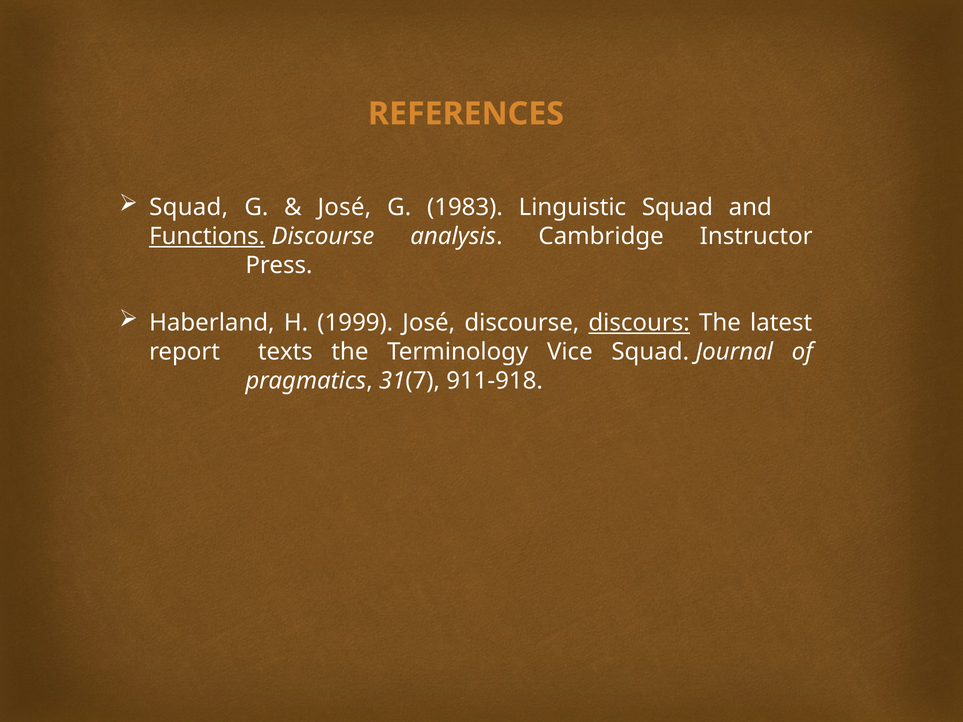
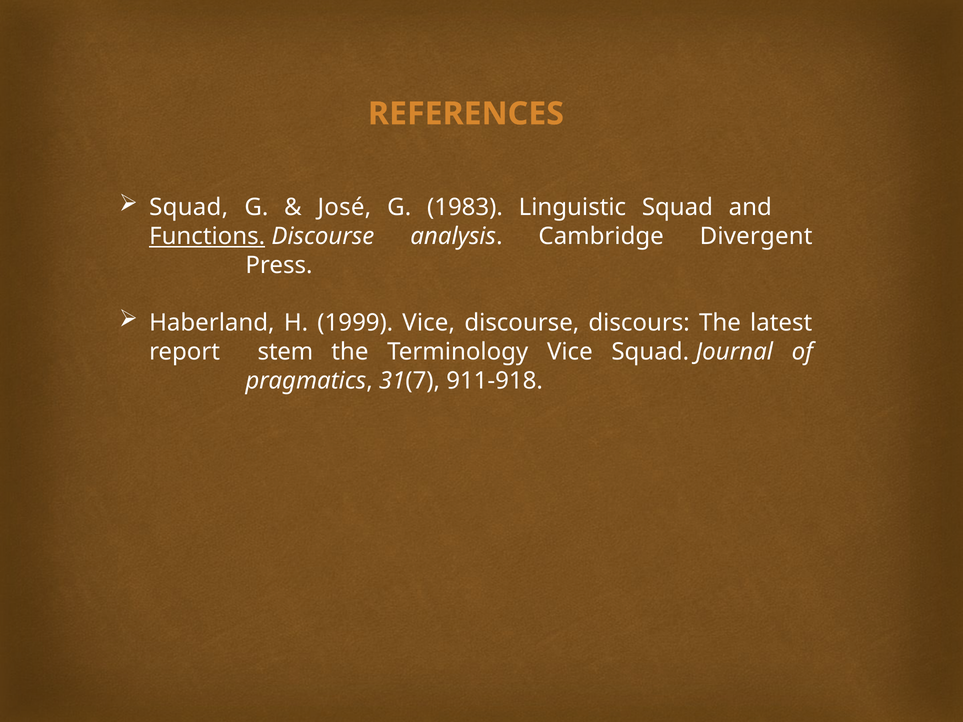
Instructor: Instructor -> Divergent (756, 236)
1999 José: José -> Vice (429, 323)
discours underline: present -> none (639, 323)
texts: texts -> stem (285, 352)
